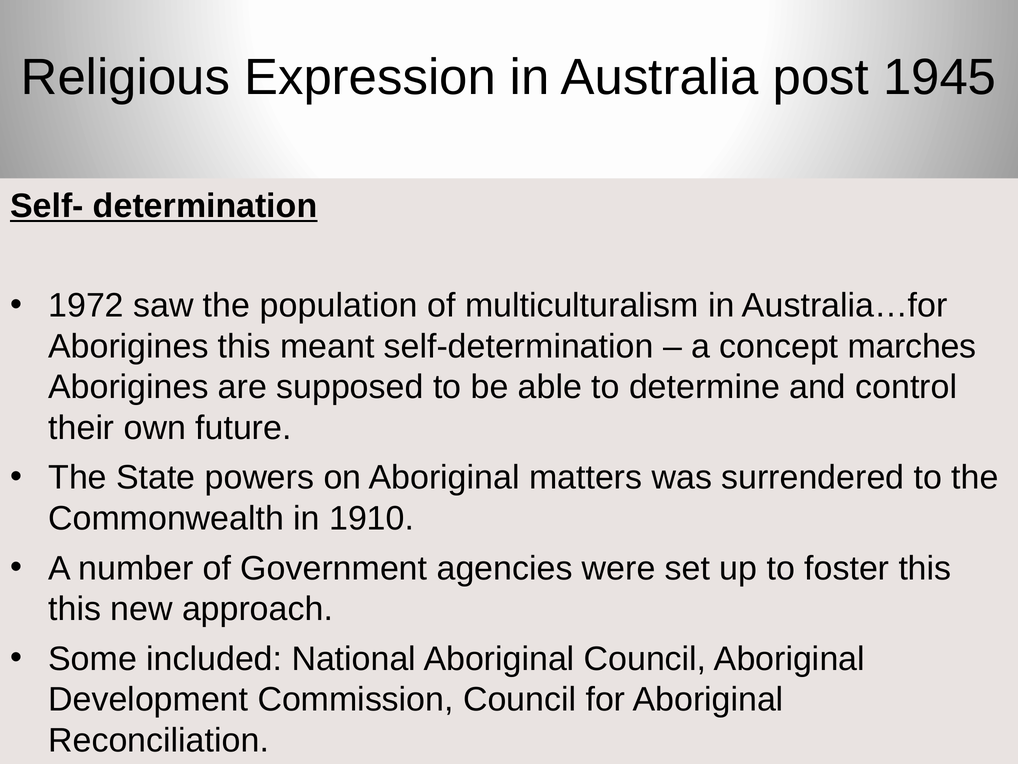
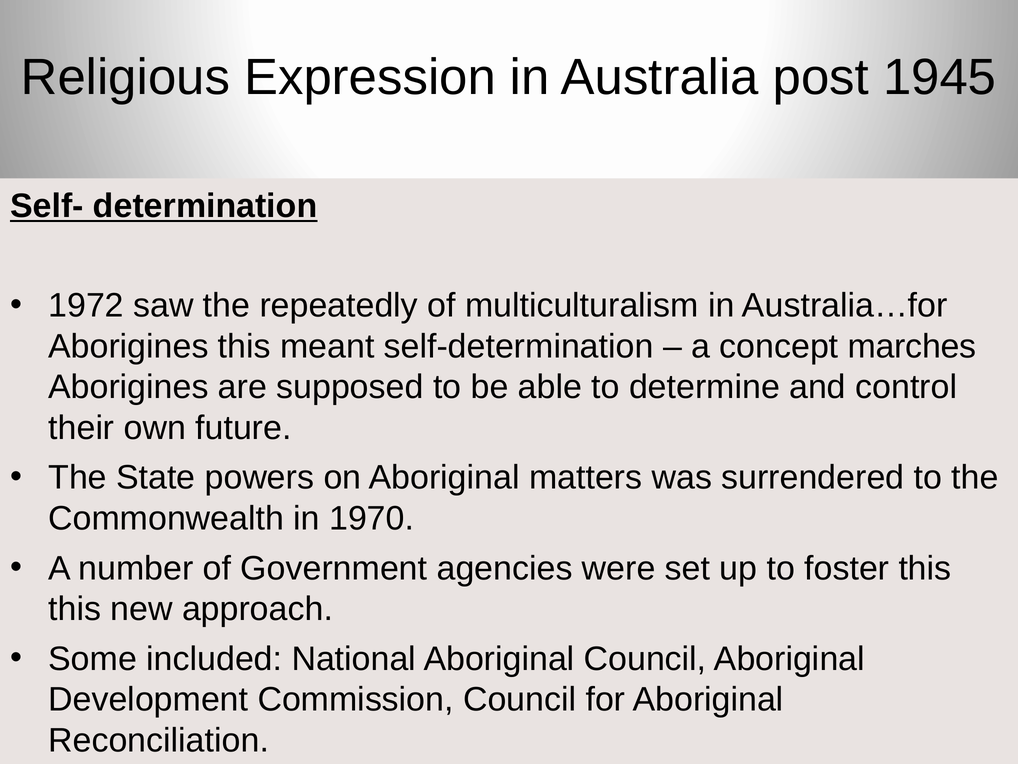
population: population -> repeatedly (339, 306)
1910: 1910 -> 1970 (372, 518)
